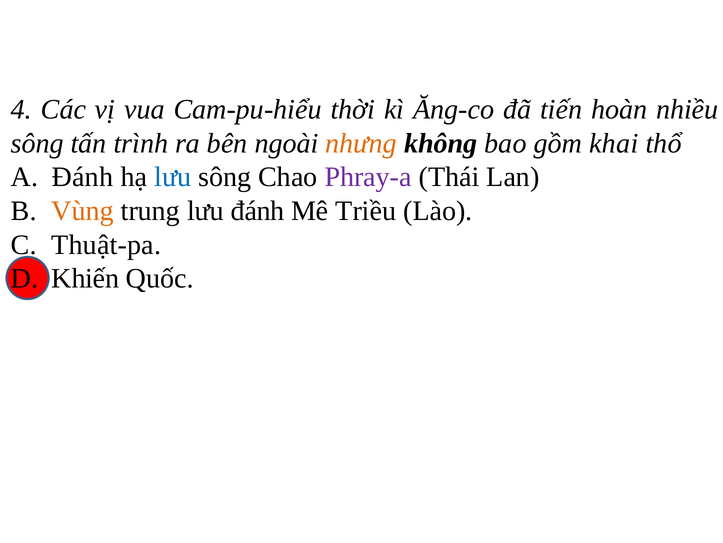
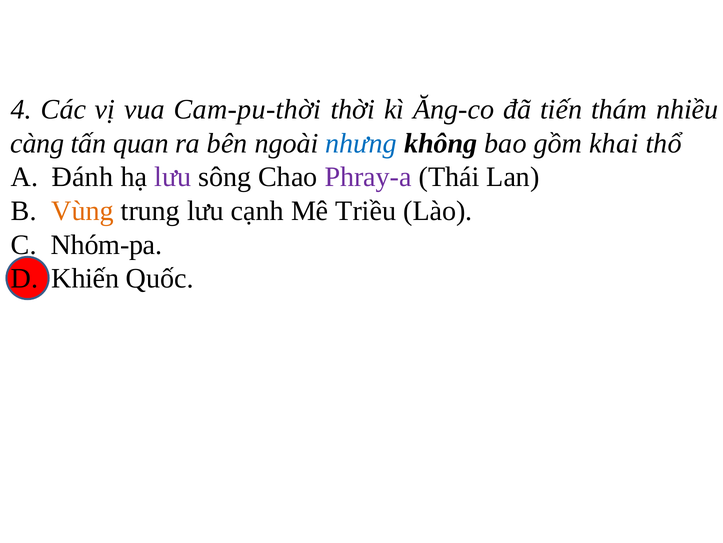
Cam-pu-hiểu: Cam-pu-hiểu -> Cam-pu-thời (247, 109)
hoàn: hoàn -> thám (619, 109)
sông: sông -> càng (37, 143)
trình: trình -> quan (141, 143)
nhưng colour: orange -> blue (361, 143)
lưu colour: blue -> purple (173, 177)
lưu đánh: đánh -> cạnh (258, 211)
Thuật-pa: Thuật-pa -> Nhóm-pa (107, 244)
